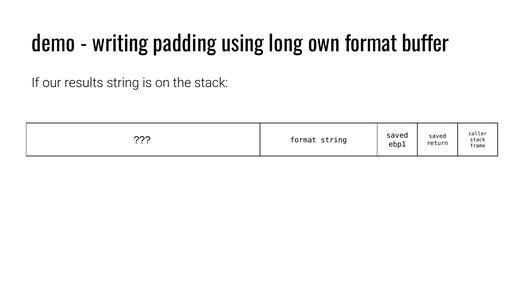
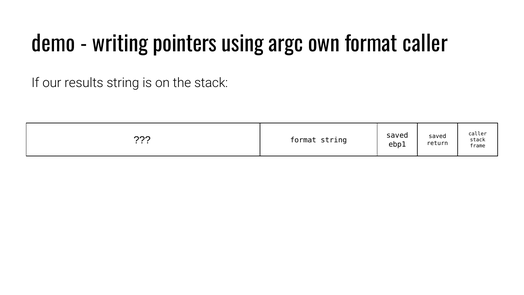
padding: padding -> pointers (185, 44)
long: long -> argc (286, 44)
format buffer: buffer -> caller (425, 44)
